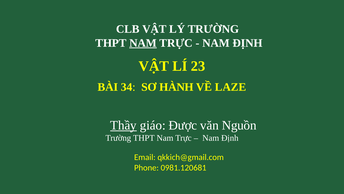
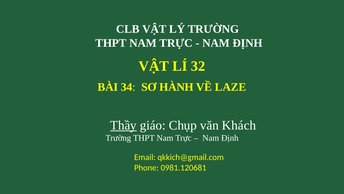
NAM underline: present -> none (143, 43)
23: 23 -> 32 (198, 66)
Được: Được -> Chụp (183, 125)
Nguồn: Nguồn -> Khách (239, 125)
